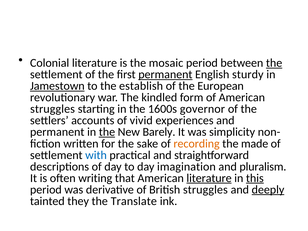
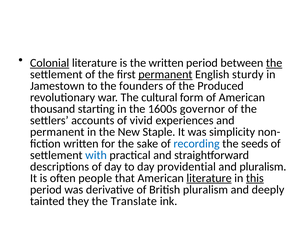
Colonial underline: none -> present (50, 63)
the mosaic: mosaic -> written (166, 63)
Jamestown underline: present -> none (57, 86)
establish: establish -> founders (141, 86)
European: European -> Produced (221, 86)
kindled: kindled -> cultural (159, 98)
struggles: struggles -> thousand (53, 109)
the underline: present -> none (107, 132)
Barely: Barely -> Staple (159, 132)
recording colour: orange -> blue (197, 144)
made: made -> seeds (255, 144)
imagination: imagination -> providential (186, 167)
writing: writing -> people (95, 178)
British struggles: struggles -> pluralism (205, 190)
deeply underline: present -> none (268, 190)
